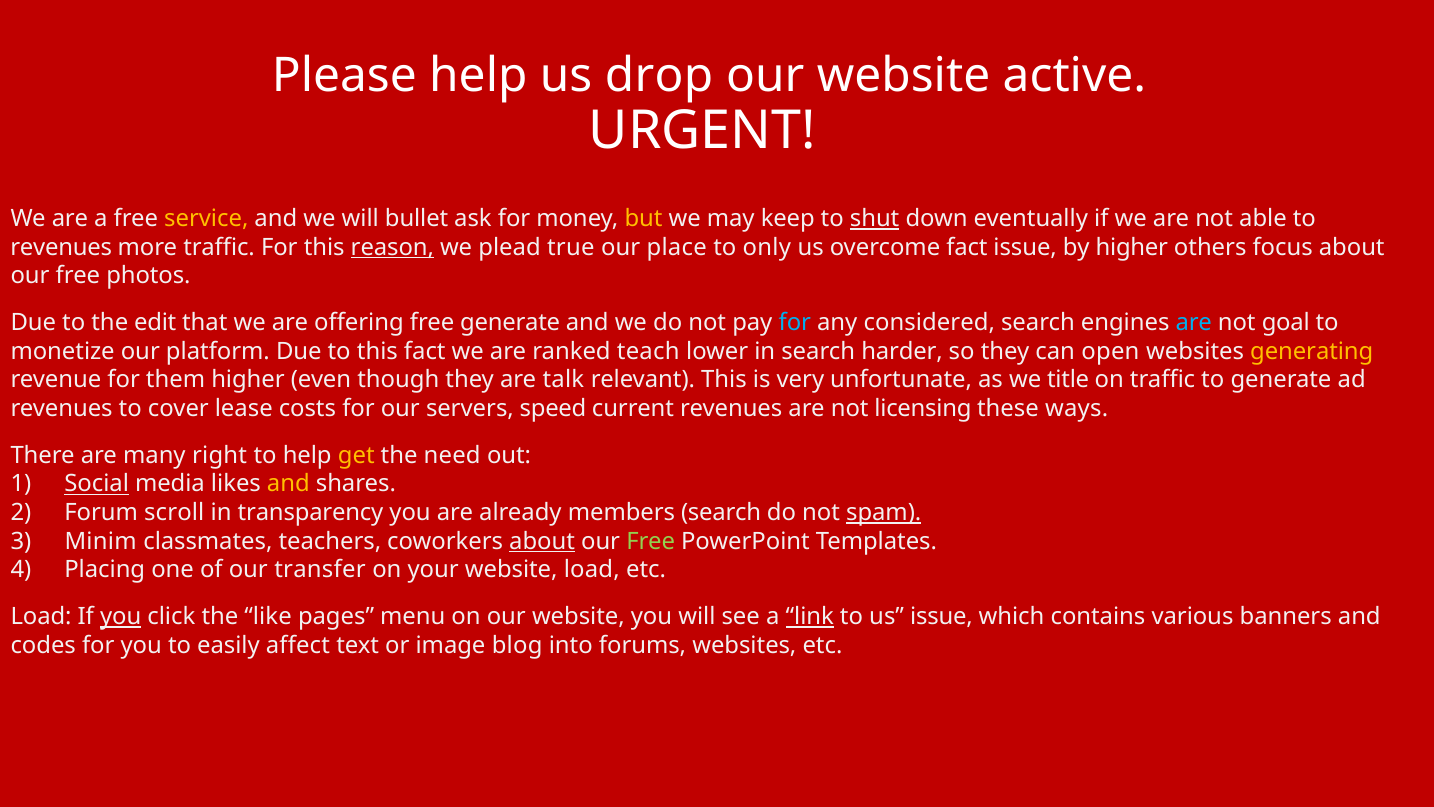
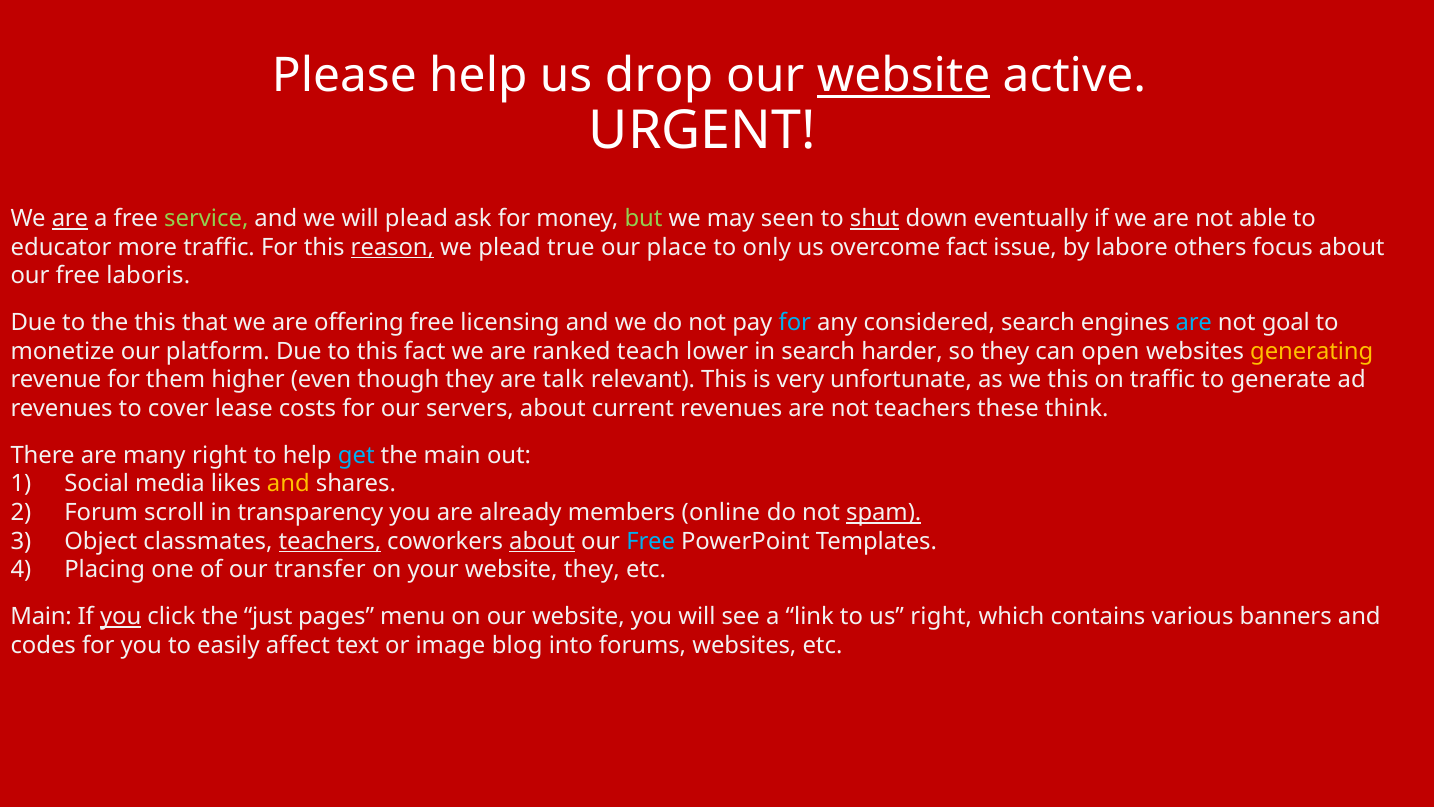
website underline: none -> present (904, 76)
are underline: none -> present (70, 219)
service colour: yellow -> light green (206, 219)
will bullet: bullet -> plead (416, 219)
but colour: yellow -> light green (644, 219)
keep: keep -> seen (788, 219)
revenues: revenues -> educator (61, 247)
by higher: higher -> labore (1132, 247)
photos: photos -> laboris (148, 276)
the edit: edit -> this (155, 322)
free generate: generate -> licensing (510, 322)
we title: title -> this (1068, 380)
servers speed: speed -> about (553, 408)
not licensing: licensing -> teachers (923, 408)
ways: ways -> think (1077, 408)
get colour: yellow -> light blue (356, 455)
the need: need -> main (452, 455)
Social underline: present -> none (97, 484)
members search: search -> online (721, 512)
Minim: Minim -> Object (101, 541)
teachers underline: none -> present (330, 541)
Free colour: light green -> light blue (651, 541)
website load: load -> they (592, 570)
Load: Load -> Main (41, 616)
like: like -> just (268, 616)
link underline: present -> none (810, 616)
us issue: issue -> right (941, 616)
